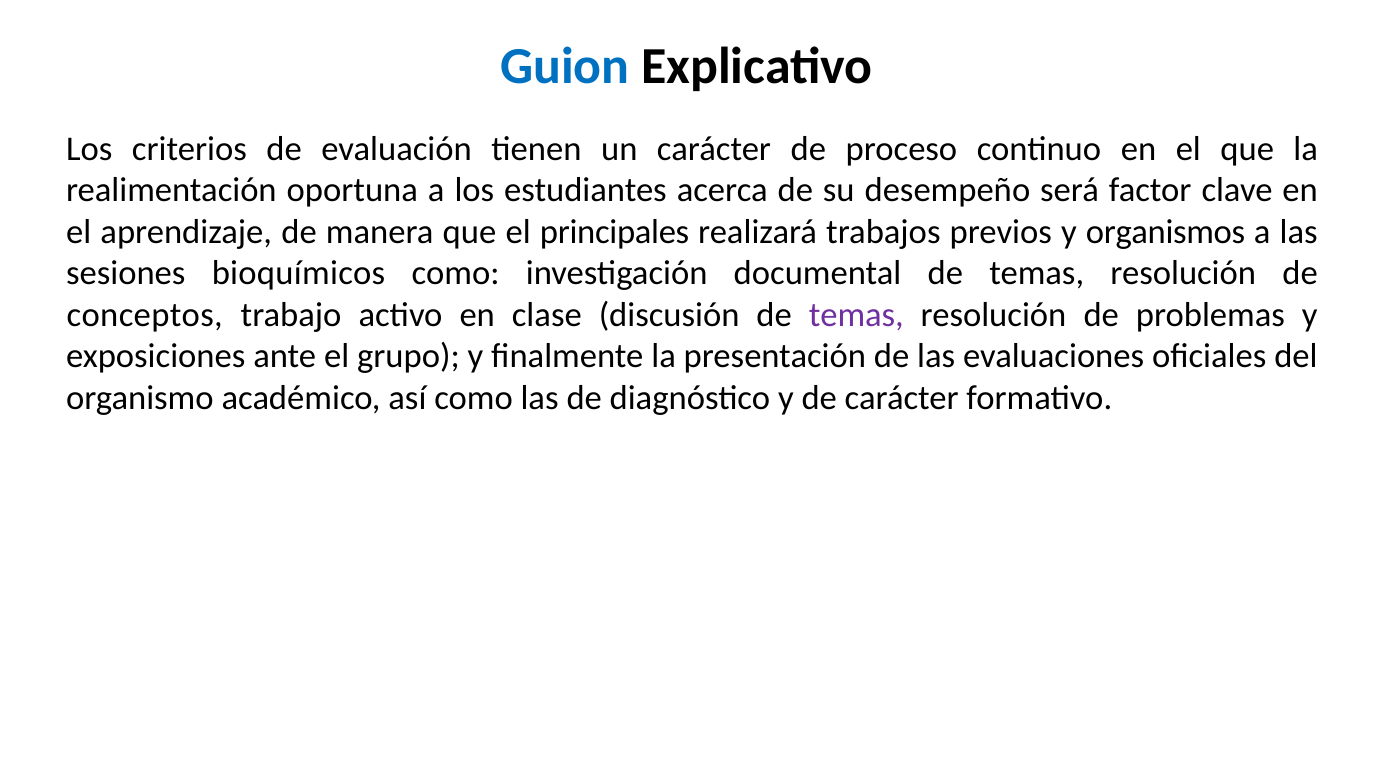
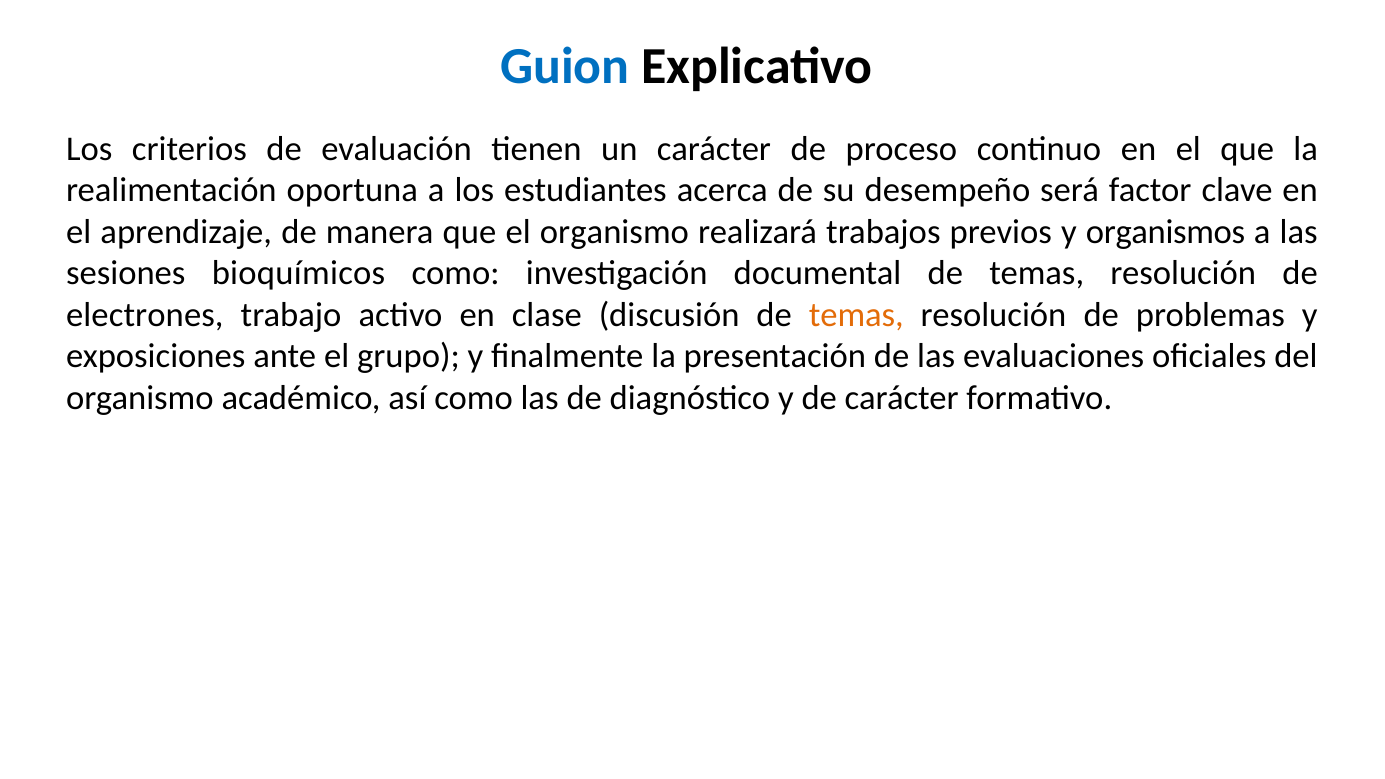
el principales: principales -> organismo (614, 232)
conceptos: conceptos -> electrones (145, 315)
temas colour: purple -> orange (856, 315)
